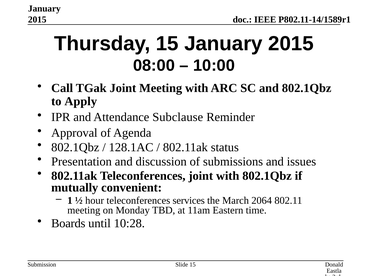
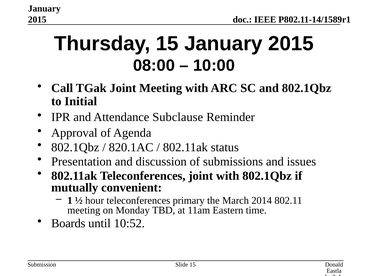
Apply: Apply -> Initial (81, 101)
128.1AC: 128.1AC -> 820.1AC (131, 147)
services: services -> primary (189, 200)
2064: 2064 -> 2014 (262, 200)
10:28: 10:28 -> 10:52 (129, 223)
